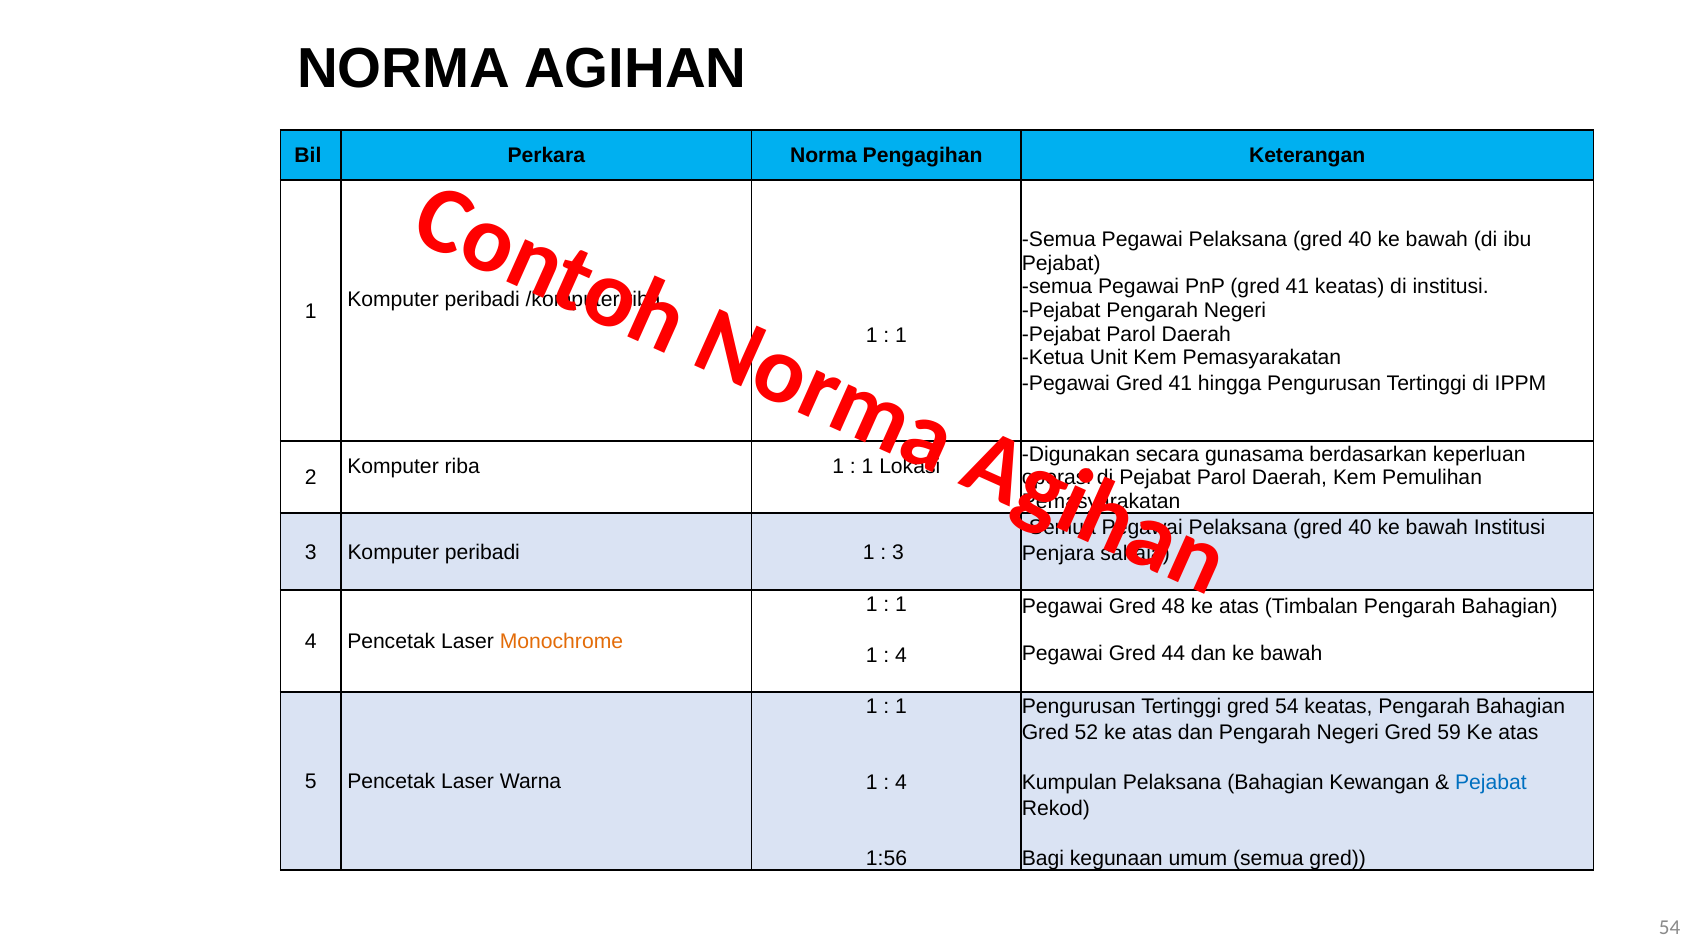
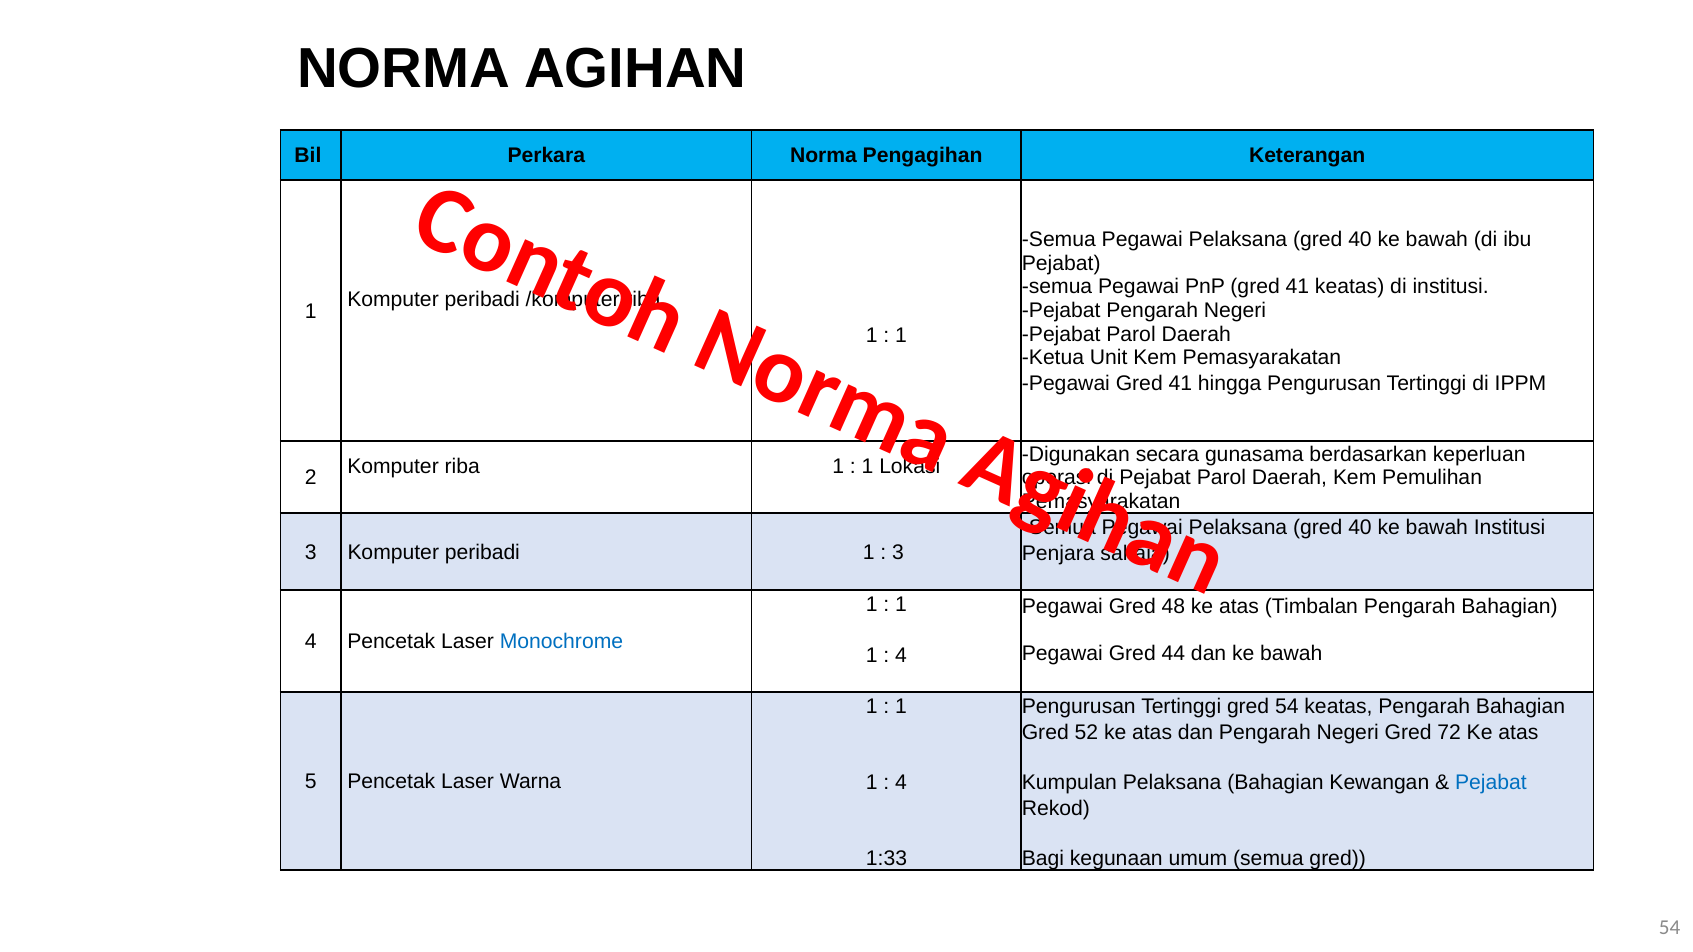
Monochrome colour: orange -> blue (561, 642)
59: 59 -> 72 (1449, 732)
1:56: 1:56 -> 1:33 (887, 859)
